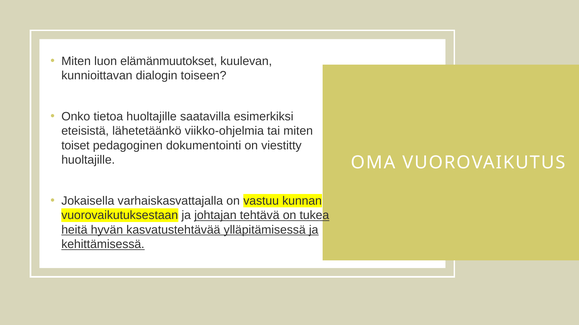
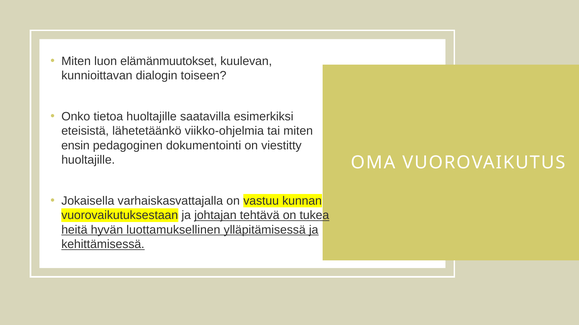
toiset: toiset -> ensin (75, 146)
kasvatustehtävää: kasvatustehtävää -> luottamuksellinen (173, 230)
